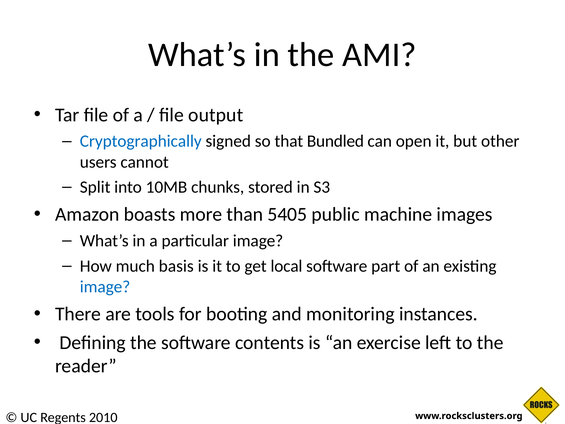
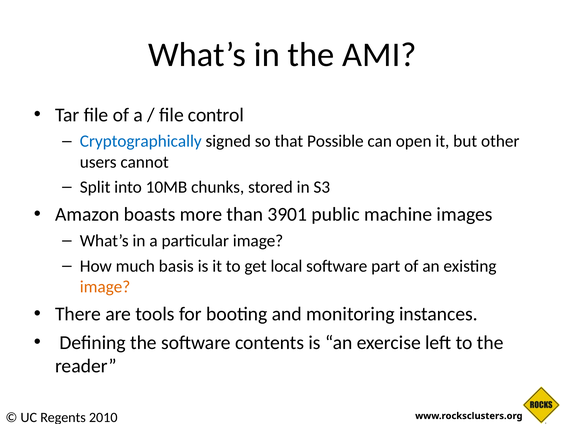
output: output -> control (216, 115)
Bundled: Bundled -> Possible (335, 141)
5405: 5405 -> 3901 (287, 214)
image colour: blue -> orange (105, 287)
